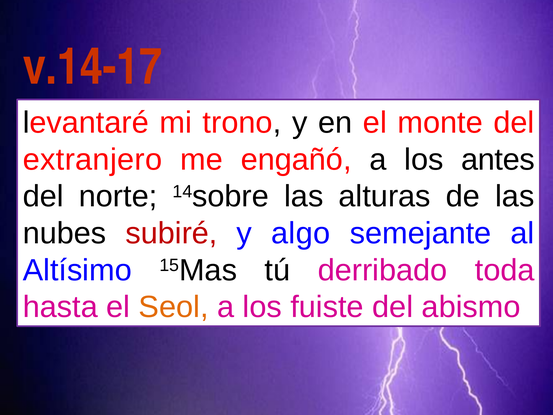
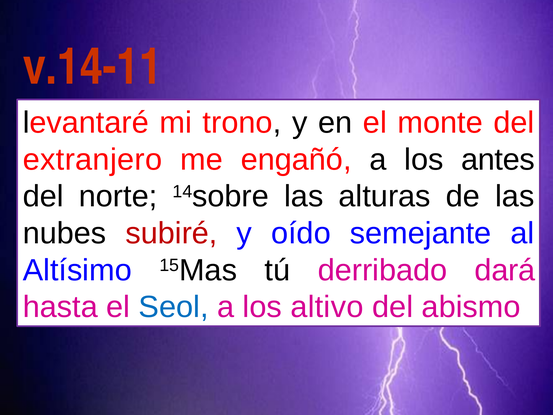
v.14-17: v.14-17 -> v.14-11 (92, 67)
algo: algo -> oído (301, 233)
toda: toda -> dará (505, 270)
Seol colour: orange -> blue (174, 307)
fuiste: fuiste -> altivo (327, 307)
